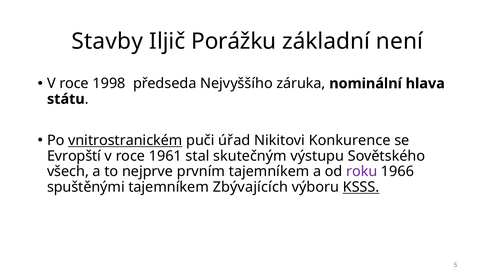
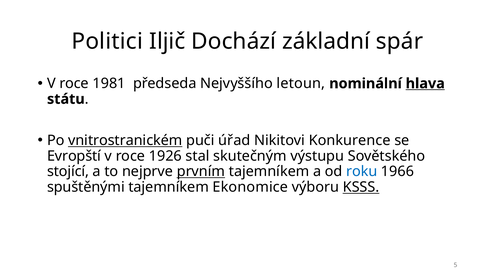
Stavby: Stavby -> Politici (107, 42)
Porážku: Porážku -> Dochází (234, 42)
není: není -> spár (399, 42)
1998: 1998 -> 1981 (109, 84)
záruka: záruka -> letoun (301, 84)
hlava underline: none -> present (425, 84)
1961: 1961 -> 1926 (165, 156)
všech: všech -> stojící (68, 172)
prvním underline: none -> present (201, 172)
roku colour: purple -> blue (362, 172)
Zbývajících: Zbývajících -> Ekonomice (250, 187)
